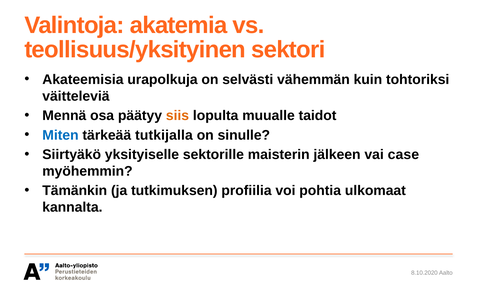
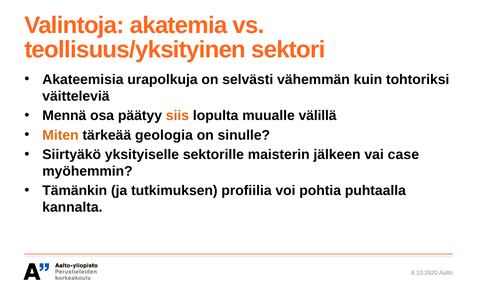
taidot: taidot -> välillä (318, 116)
Miten colour: blue -> orange (60, 135)
tutkijalla: tutkijalla -> geologia (164, 135)
ulkomaat: ulkomaat -> puhtaalla (375, 191)
